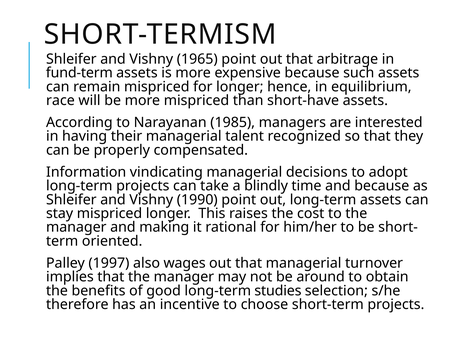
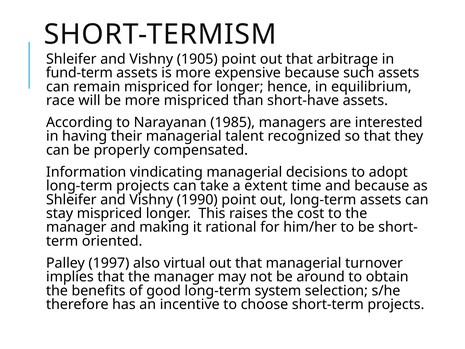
1965: 1965 -> 1905 (197, 59)
blindly: blindly -> extent (266, 186)
wages: wages -> virtual (185, 263)
studies: studies -> system (278, 290)
